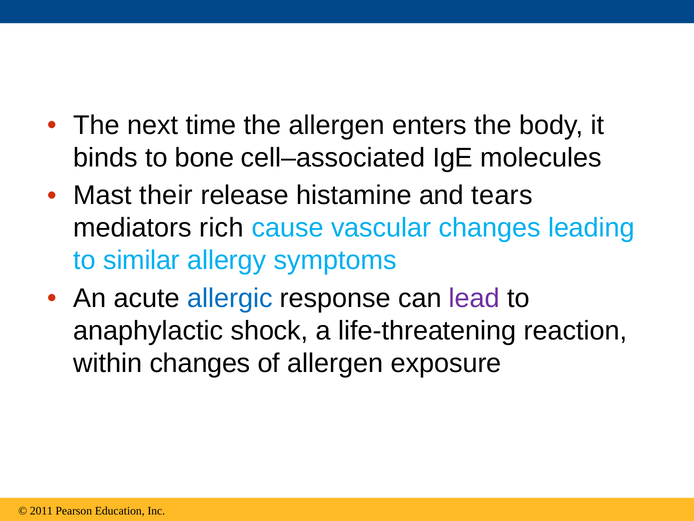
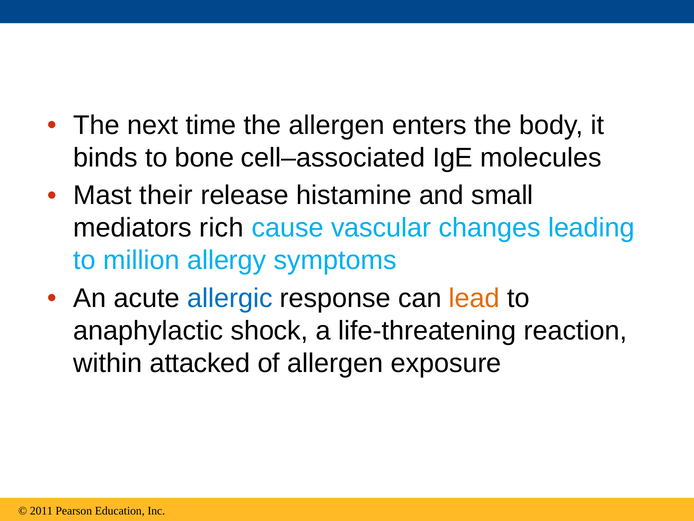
tears: tears -> small (502, 195)
similar: similar -> million (141, 260)
lead colour: purple -> orange (474, 298)
within changes: changes -> attacked (200, 363)
